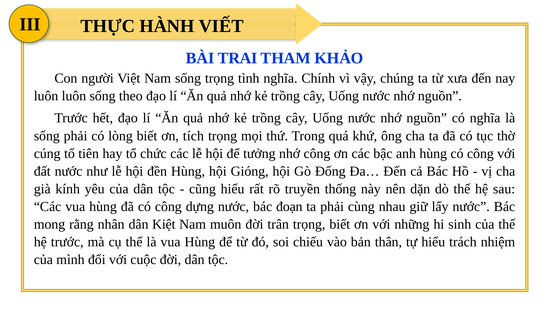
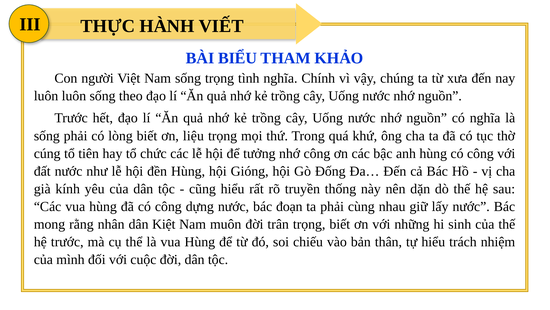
TRAI: TRAI -> BIỂU (238, 58)
tích: tích -> liệu (193, 136)
